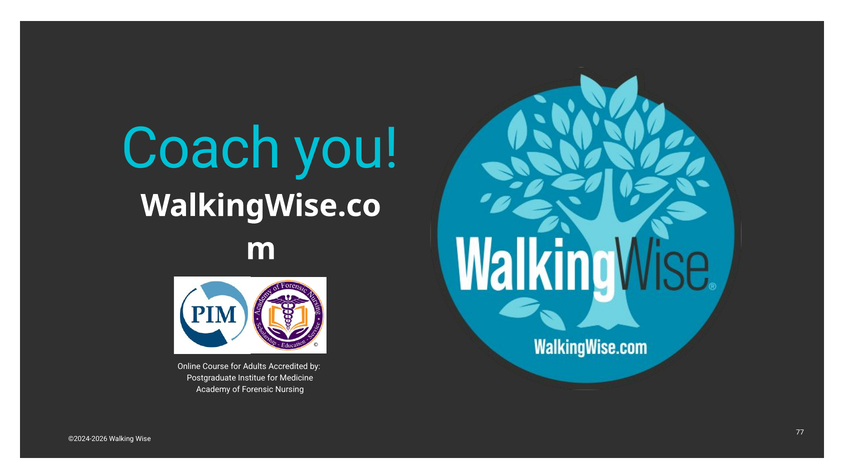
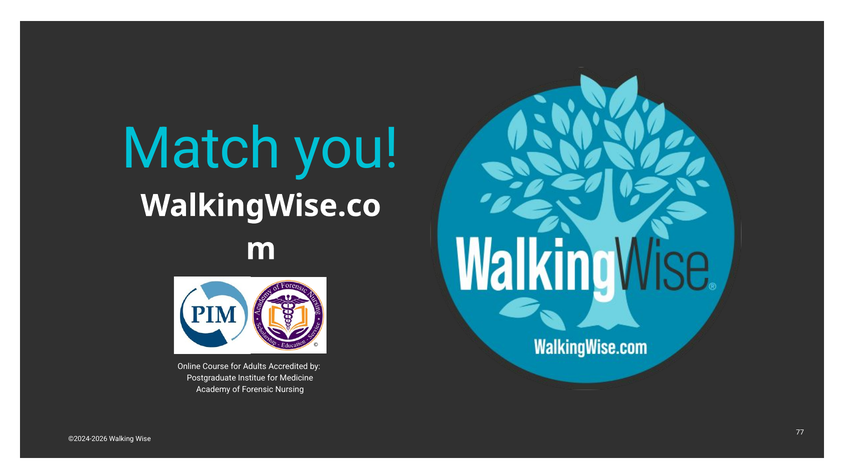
Coach: Coach -> Match (201, 149)
